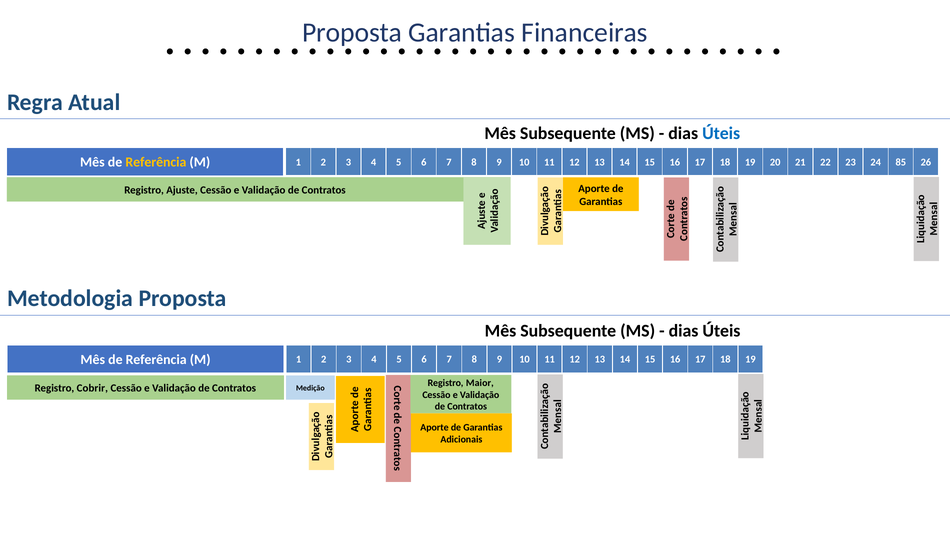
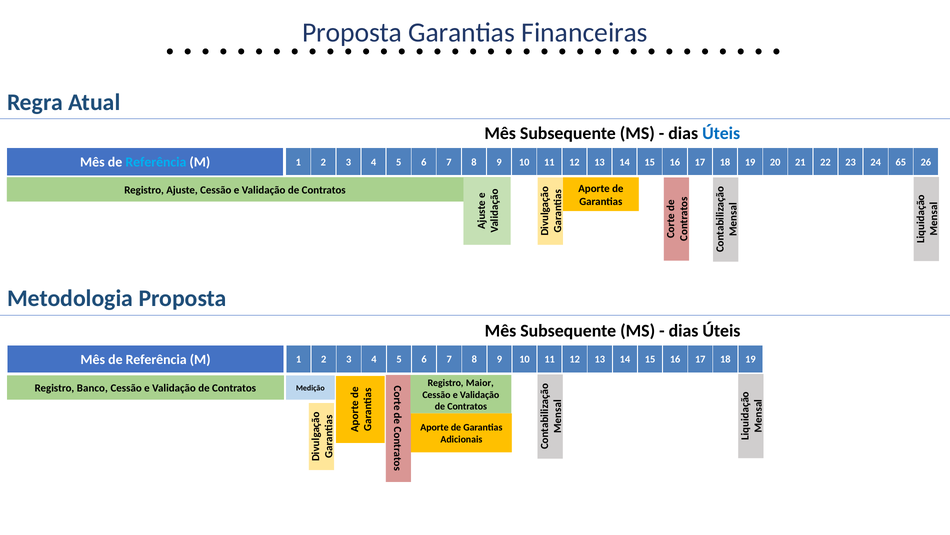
Referência colour: yellow -> light blue (156, 162)
85: 85 -> 65 (901, 162)
Cobrir: Cobrir -> Banco (92, 388)
